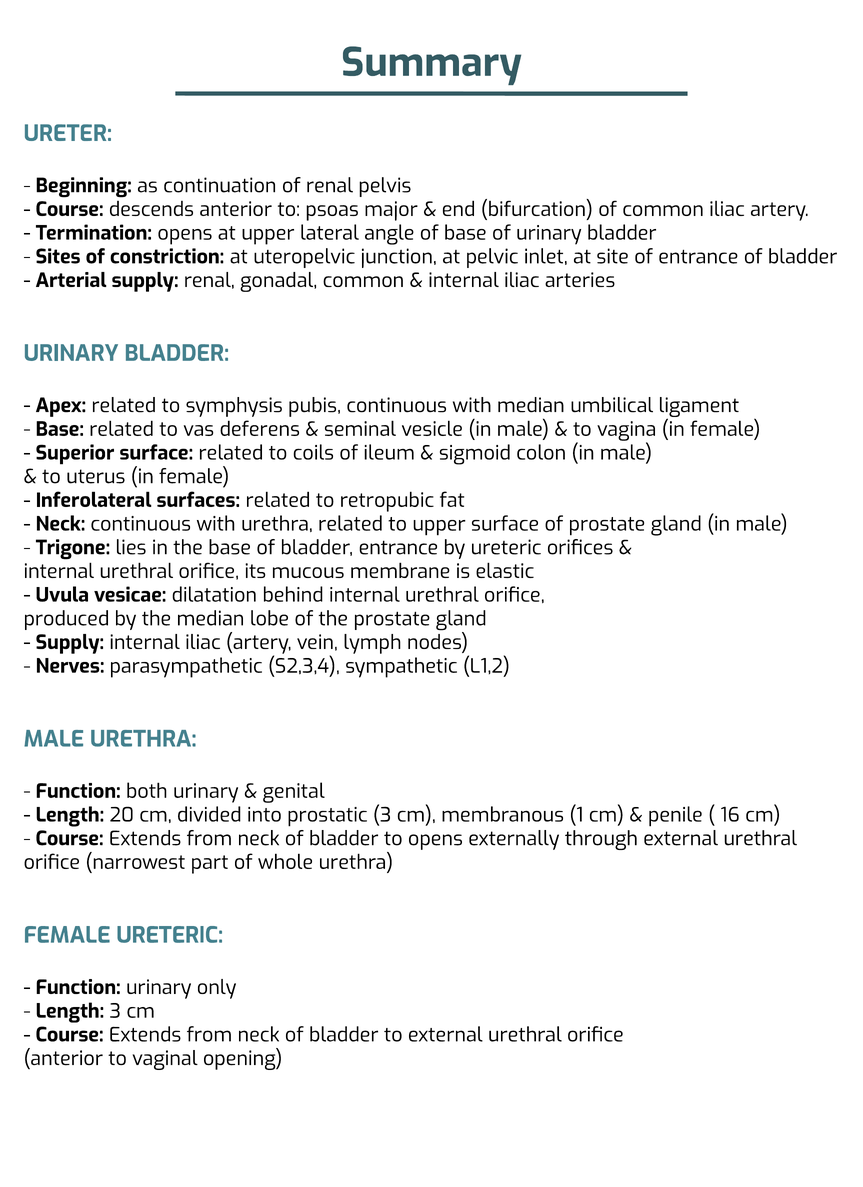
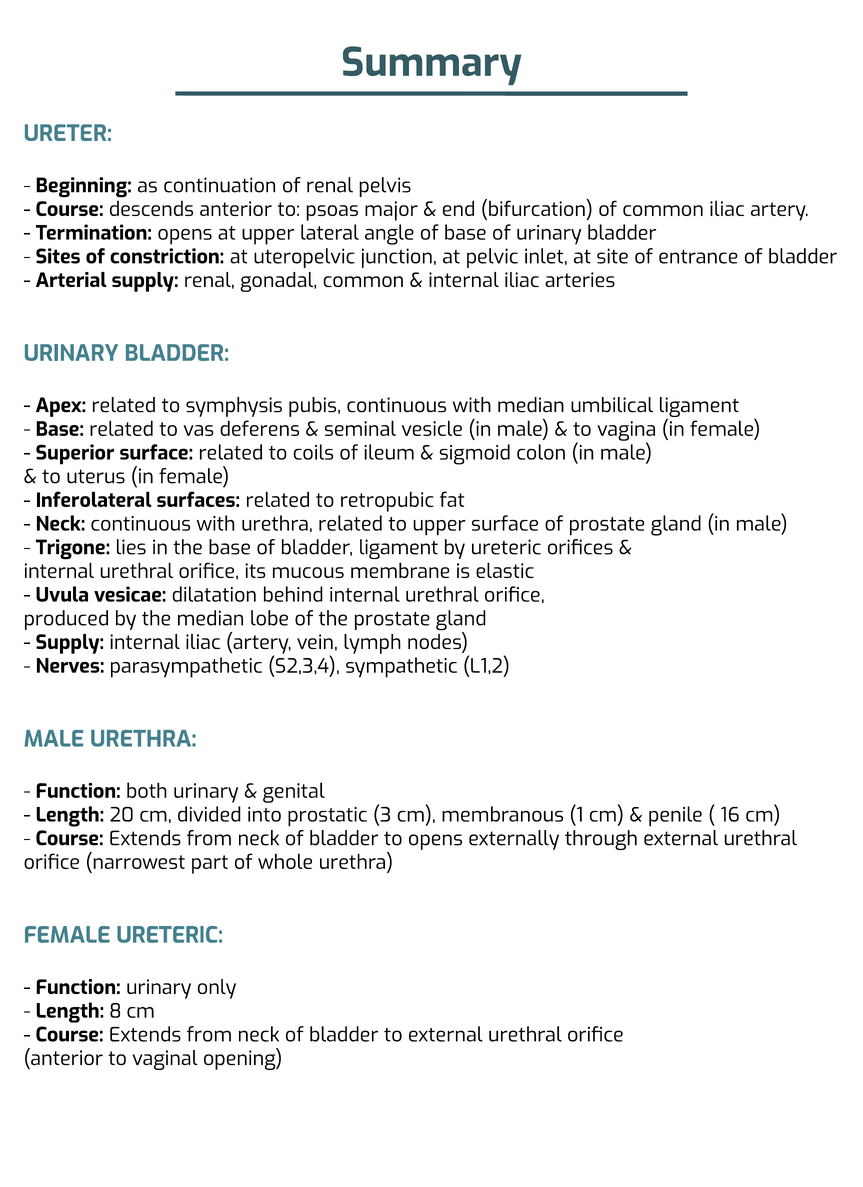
bladder entrance: entrance -> ligament (398, 548)
Length 3: 3 -> 8 (115, 1012)
